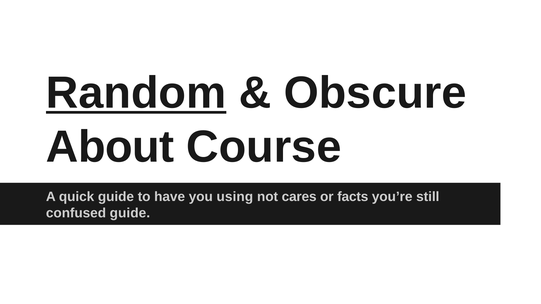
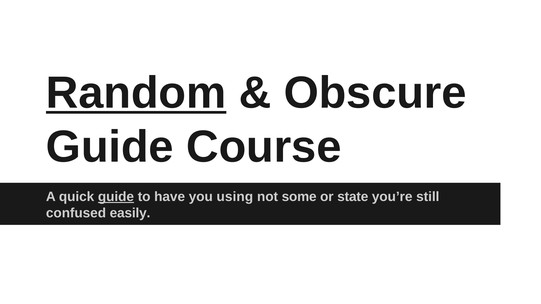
About: About -> Guide (110, 147)
guide underline: none -> present (116, 197)
cares: cares -> some (299, 197)
facts: facts -> state (353, 197)
confused guide: guide -> easily (130, 213)
